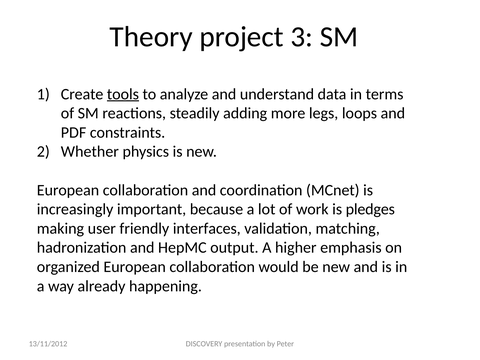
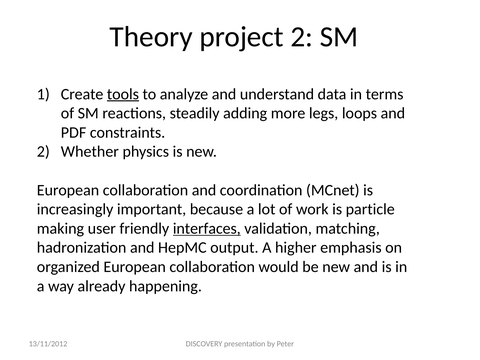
project 3: 3 -> 2 (302, 37)
pledges: pledges -> particle (370, 209)
interfaces underline: none -> present (207, 228)
